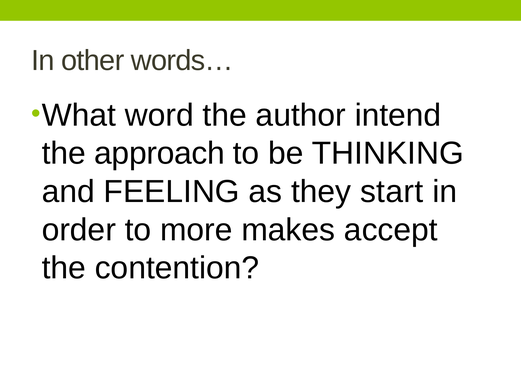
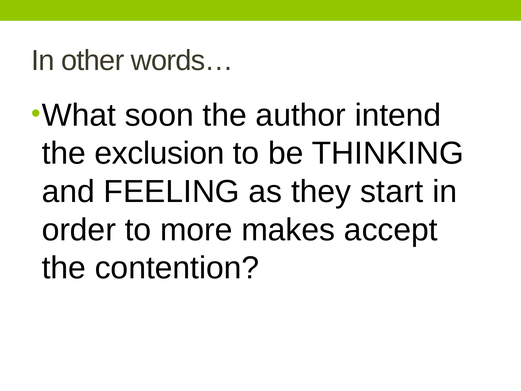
word: word -> soon (159, 115)
approach: approach -> exclusion (159, 153)
